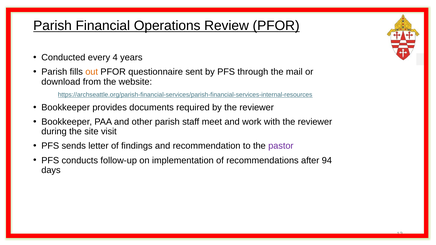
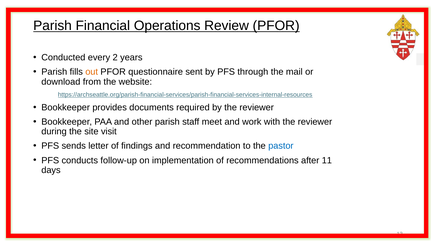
4: 4 -> 2 (115, 58)
pastor colour: purple -> blue (281, 146)
94: 94 -> 11 (327, 161)
